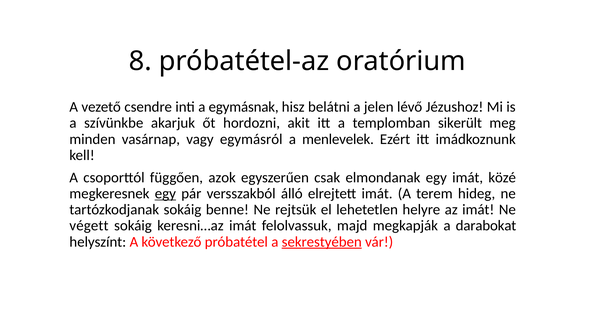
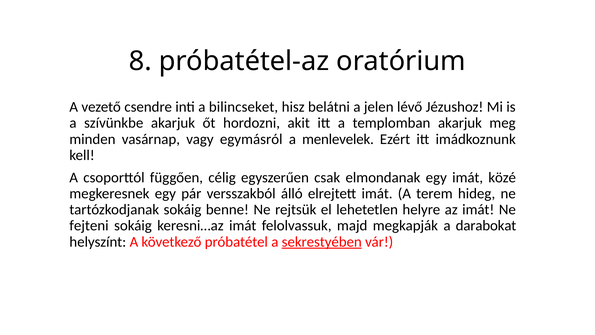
egymásnak: egymásnak -> bilincseket (244, 107)
templomban sikerült: sikerült -> akarjuk (460, 123)
azok: azok -> célig (222, 177)
egy underline: present -> none (165, 193)
végett: végett -> fejteni (89, 225)
